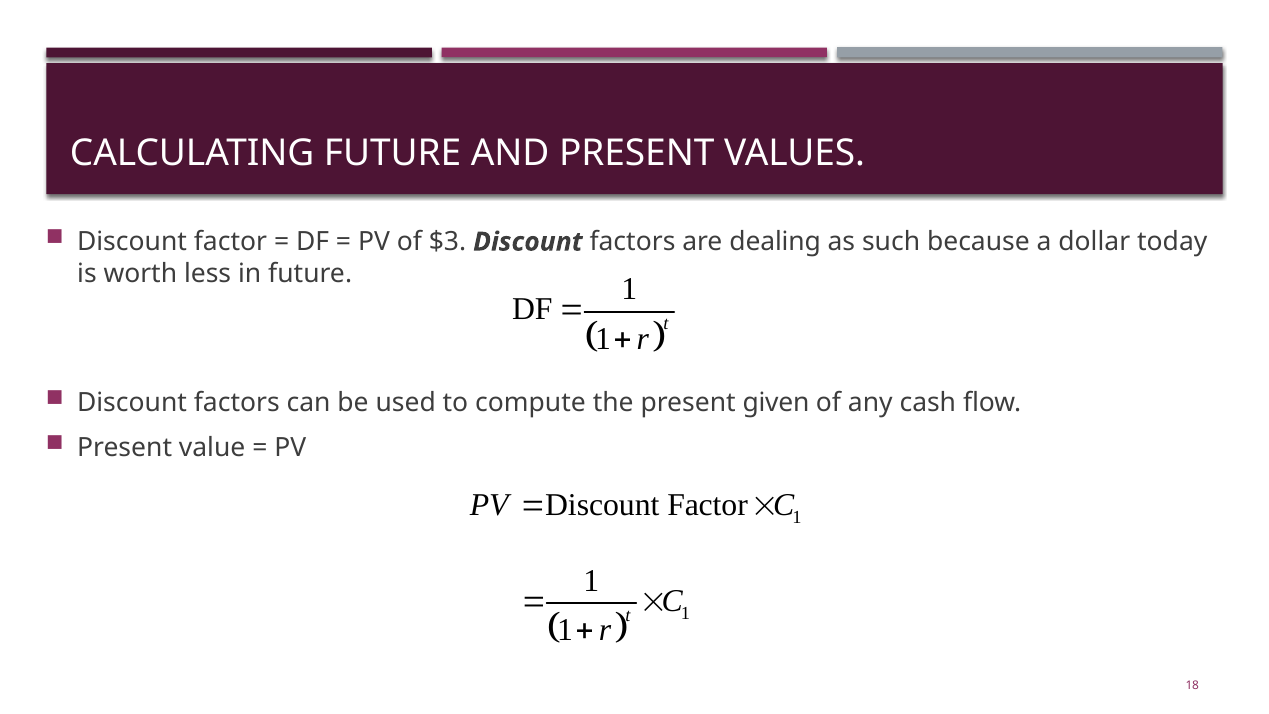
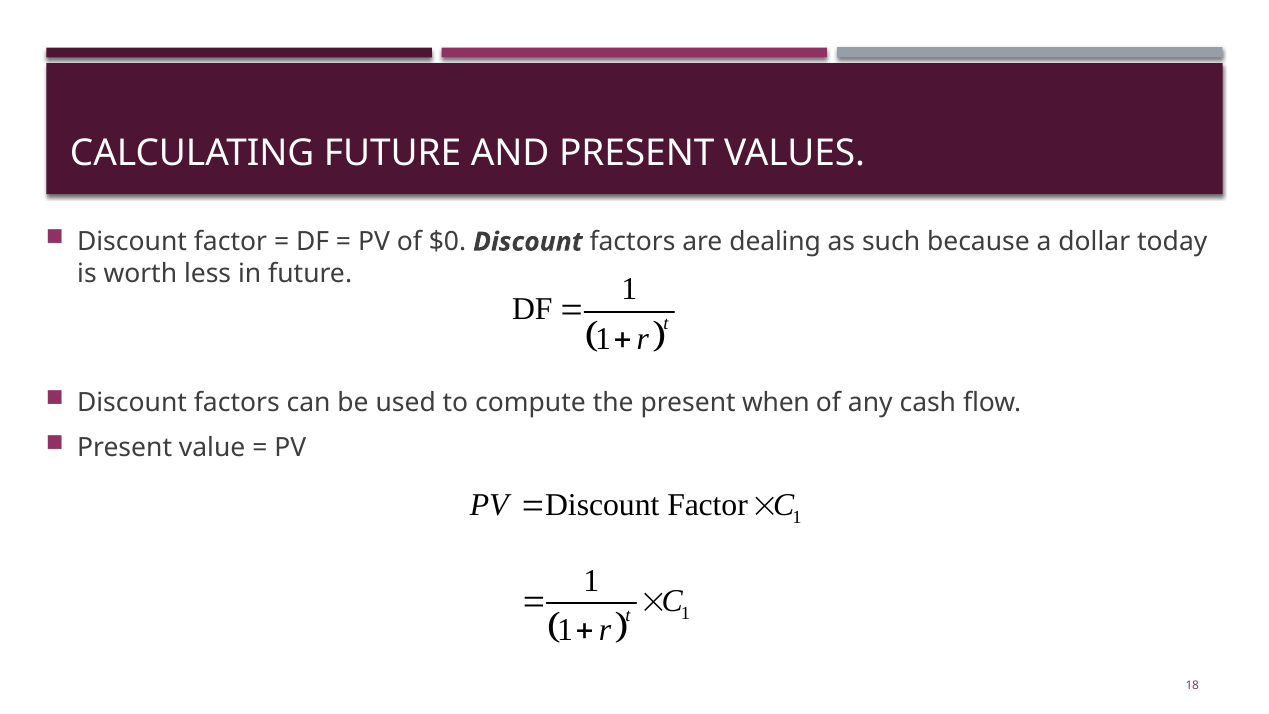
$3: $3 -> $0 (447, 242)
given: given -> when (776, 403)
